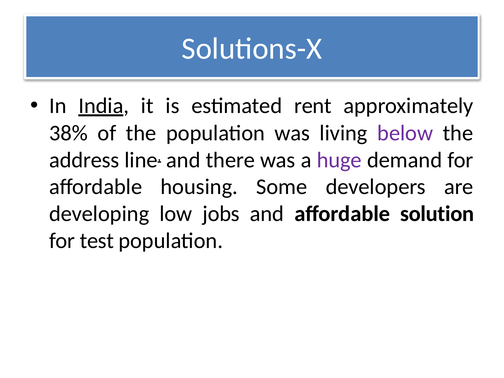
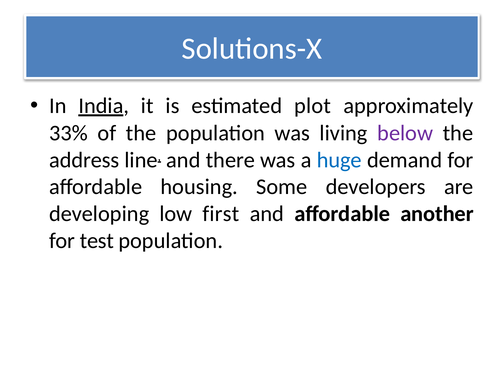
rent: rent -> plot (313, 106)
38%: 38% -> 33% (68, 133)
huge colour: purple -> blue (339, 160)
jobs: jobs -> first (221, 214)
solution: solution -> another (437, 214)
